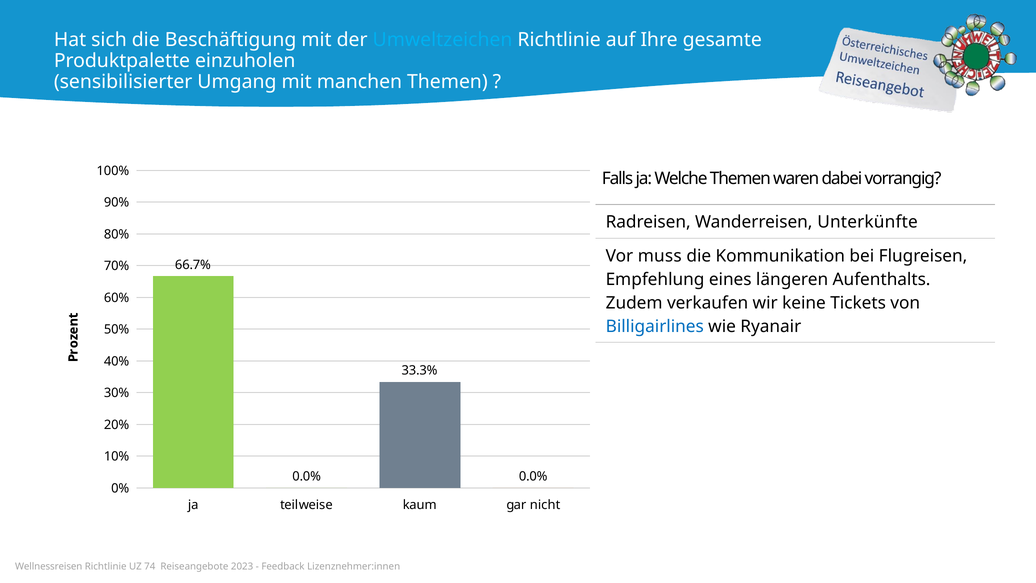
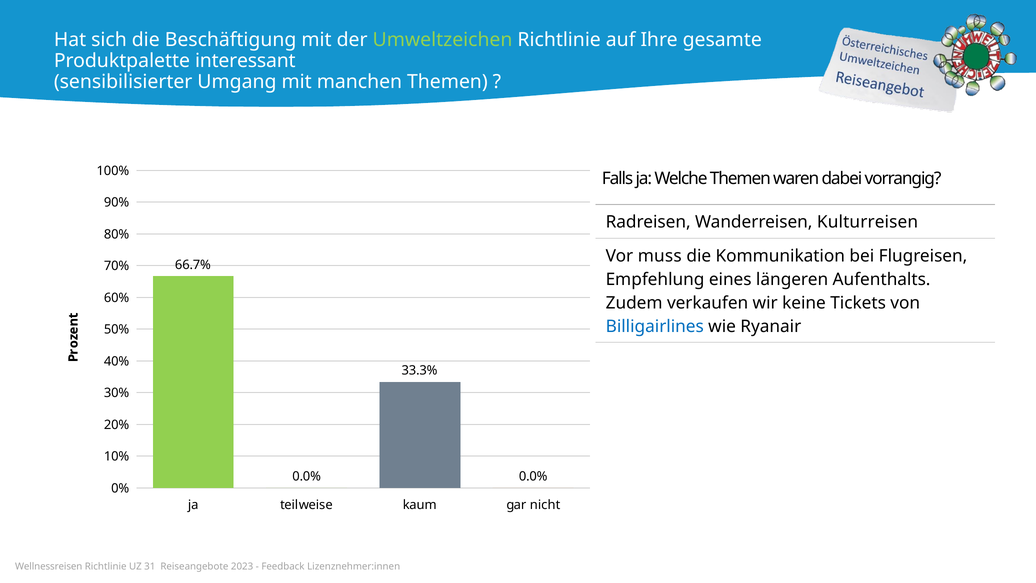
Umweltzeichen colour: light blue -> light green (443, 40)
einzuholen: einzuholen -> interessant (245, 61)
Unterkünfte: Unterkünfte -> Kulturreisen (868, 222)
74: 74 -> 31 (150, 566)
